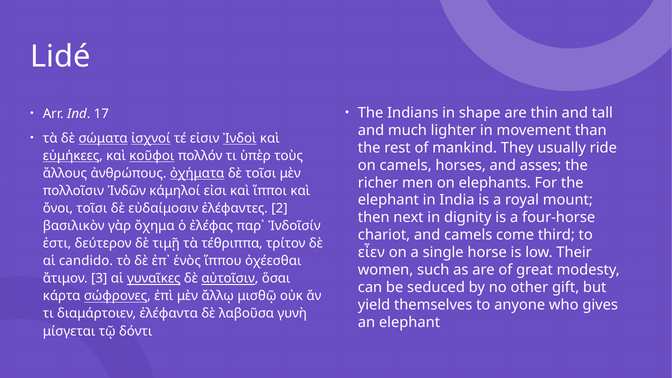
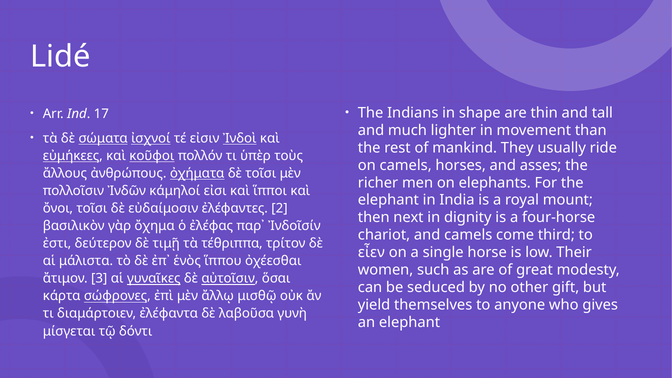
candido: candido -> μάλιστα (86, 261)
